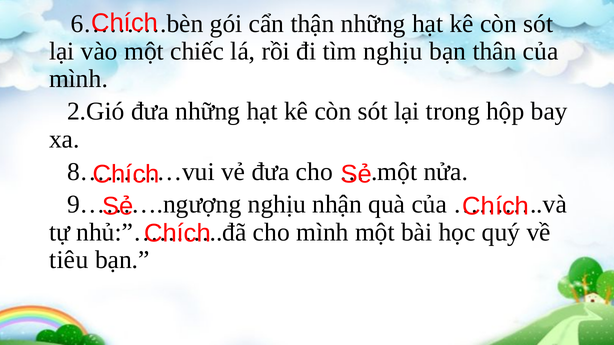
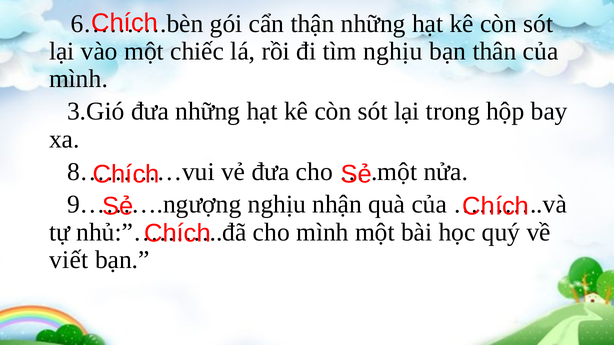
2.Gió: 2.Gió -> 3.Gió (96, 112)
tiêu: tiêu -> viết (69, 260)
